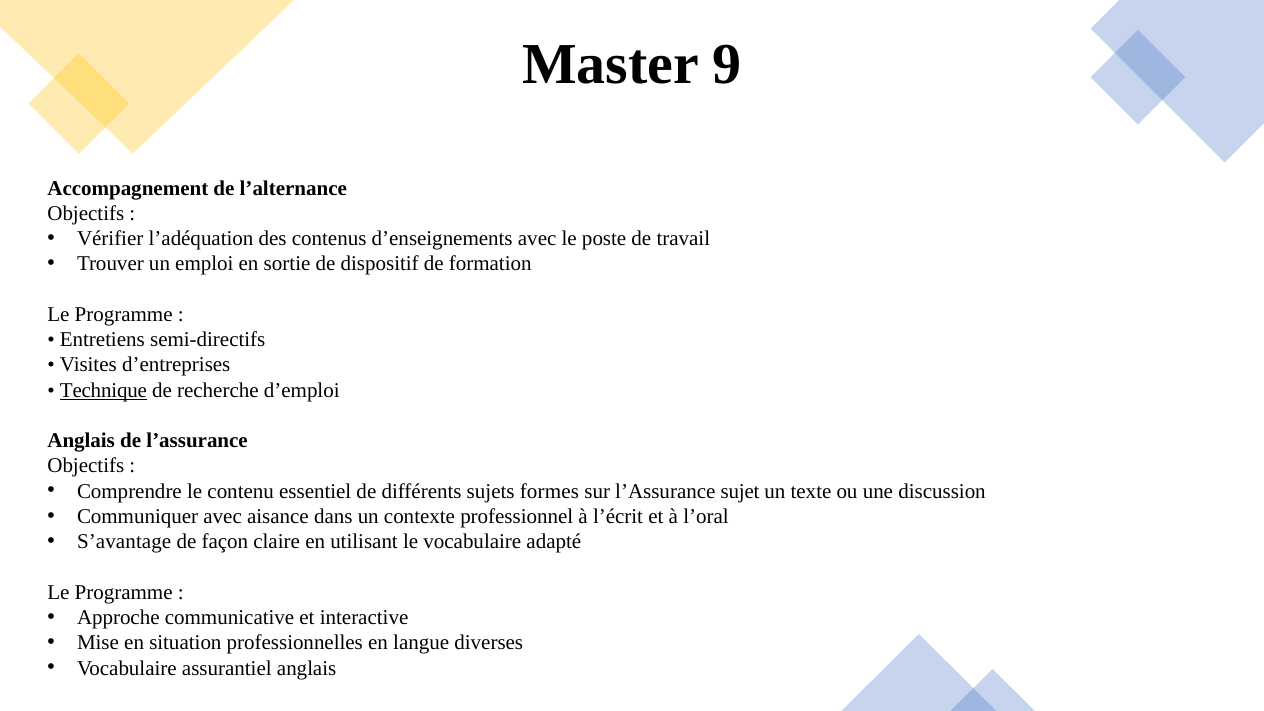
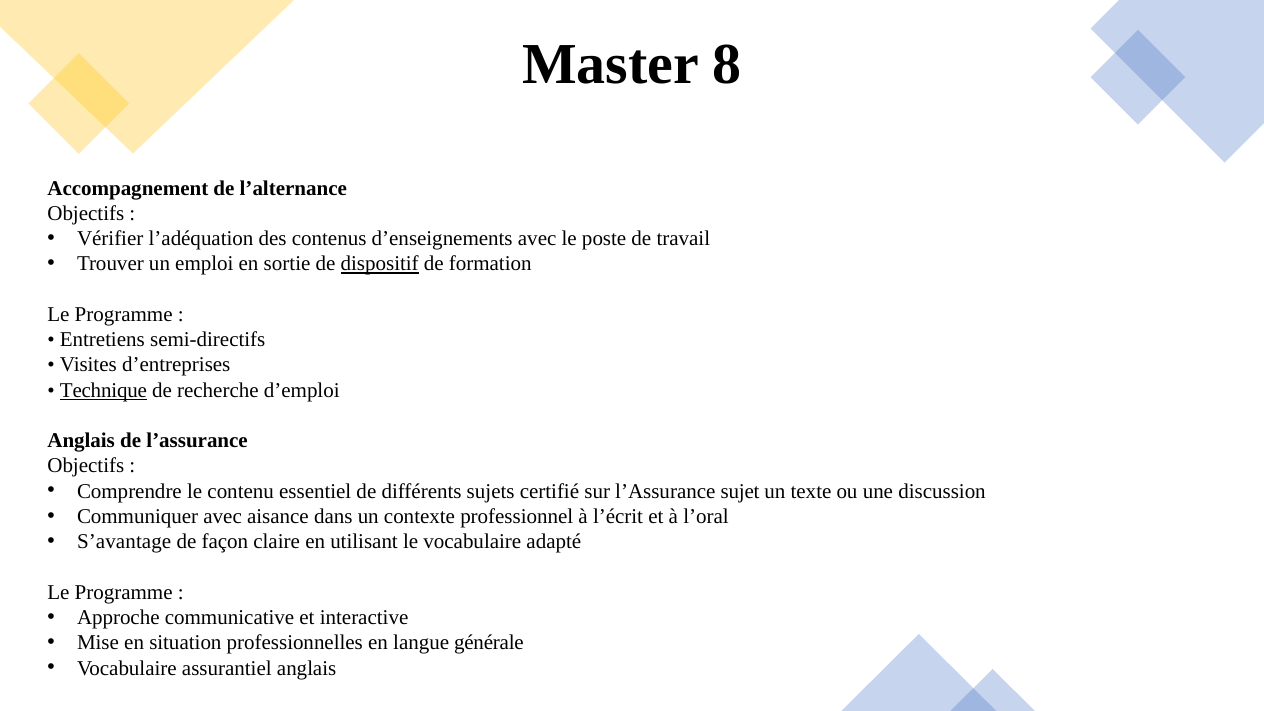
9: 9 -> 8 (727, 64)
dispositif underline: none -> present (380, 264)
formes: formes -> certifié (549, 491)
diverses: diverses -> générale (489, 643)
